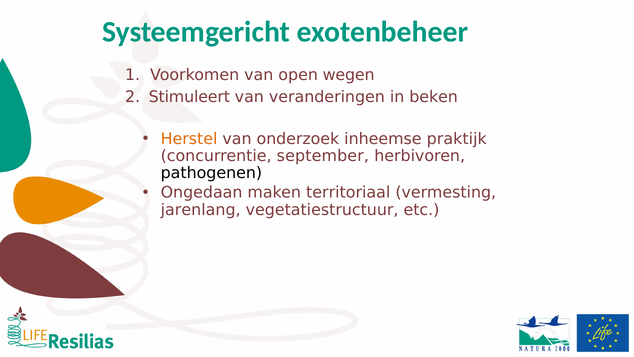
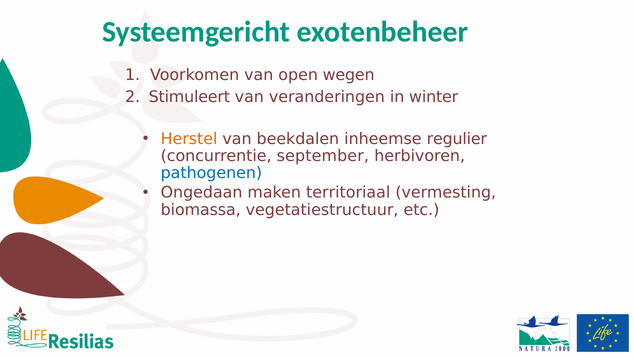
beken: beken -> winter (434, 97)
onderzoek: onderzoek -> beekdalen (298, 139)
praktijk: praktijk -> regulier (457, 139)
pathogenen colour: black -> blue (211, 173)
jarenlang: jarenlang -> biomassa (201, 210)
